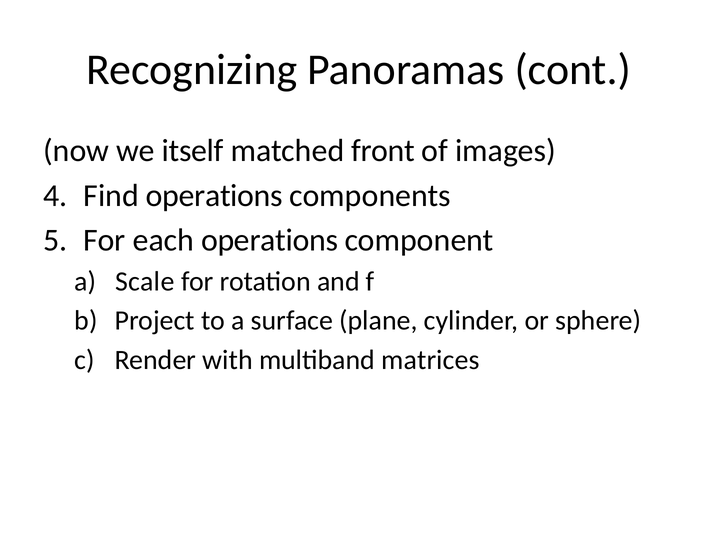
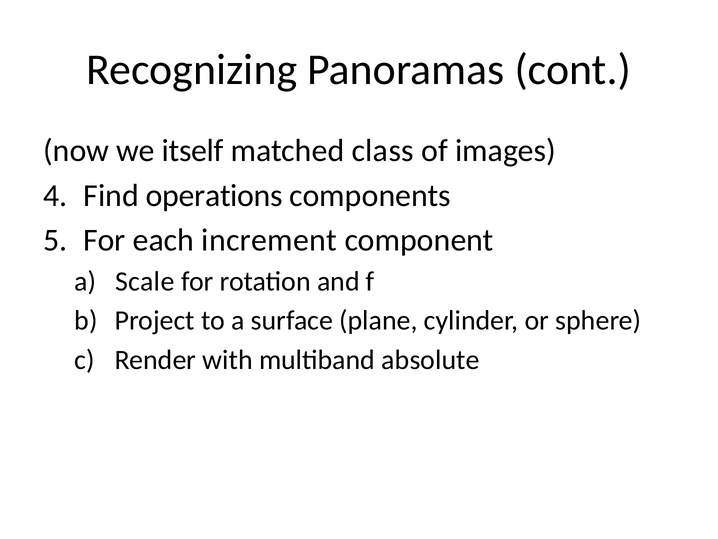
front: front -> class (383, 151)
each operations: operations -> increment (269, 240)
matrices: matrices -> absolute (431, 359)
